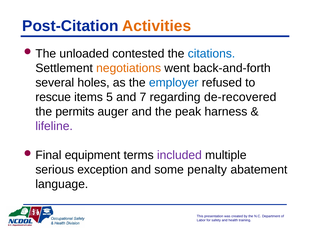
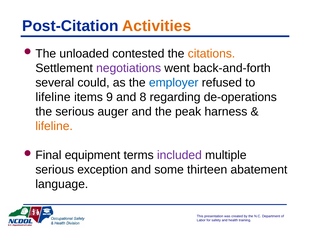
citations colour: blue -> orange (211, 54)
negotiations colour: orange -> purple (129, 68)
holes: holes -> could (94, 82)
rescue: rescue -> lifeline (53, 97)
5: 5 -> 9 (110, 97)
7: 7 -> 8 (143, 97)
de-recovered: de-recovered -> de-operations (240, 97)
the permits: permits -> serious (75, 111)
lifeline colour: purple -> orange (54, 126)
penalty: penalty -> thirteen (207, 169)
